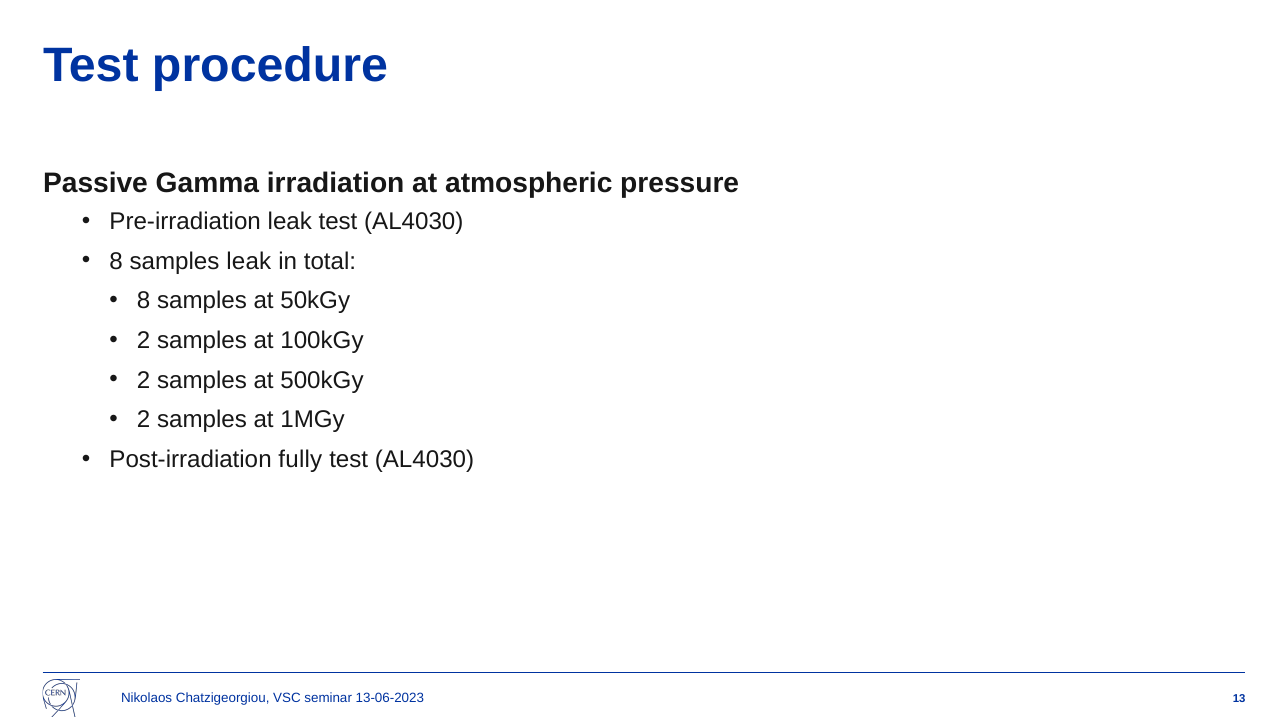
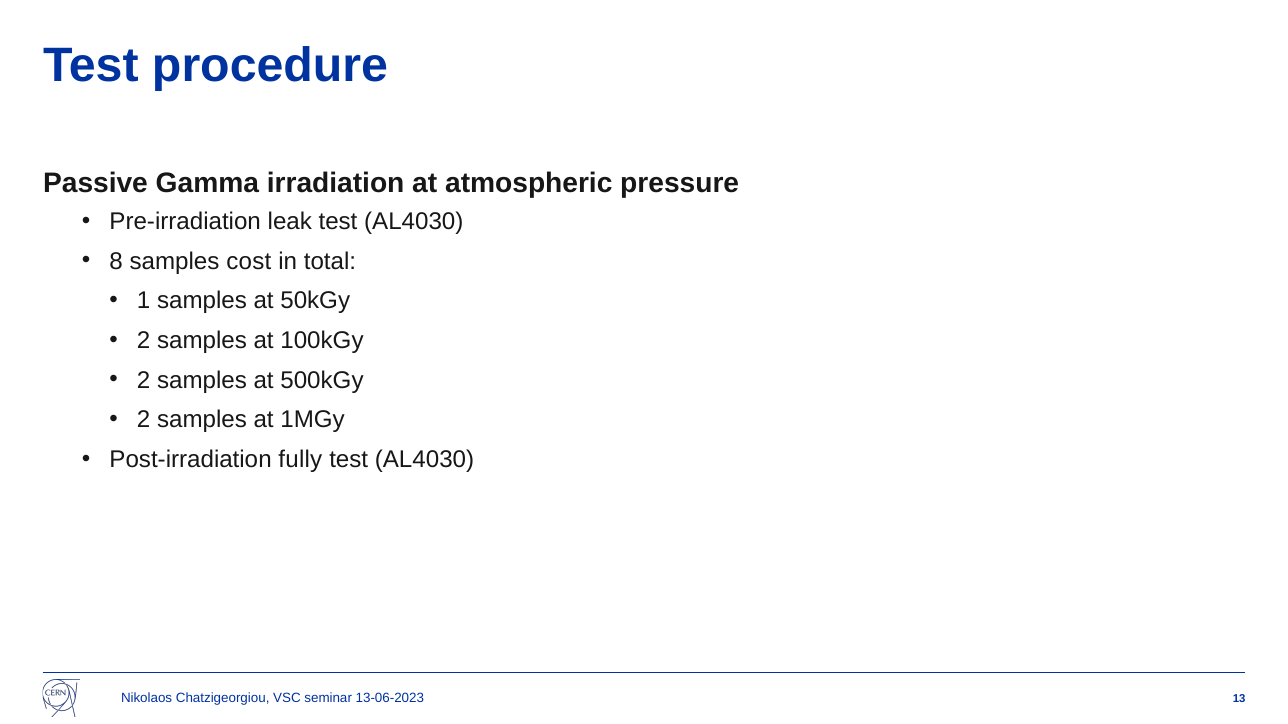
samples leak: leak -> cost (249, 261)
8: 8 -> 1 (144, 301)
